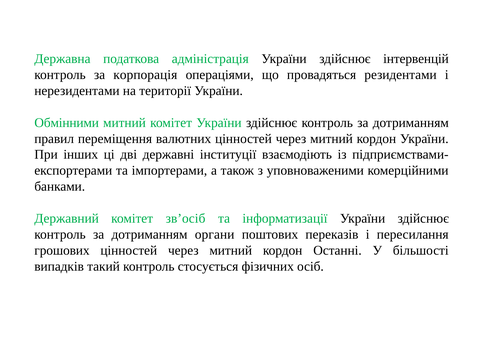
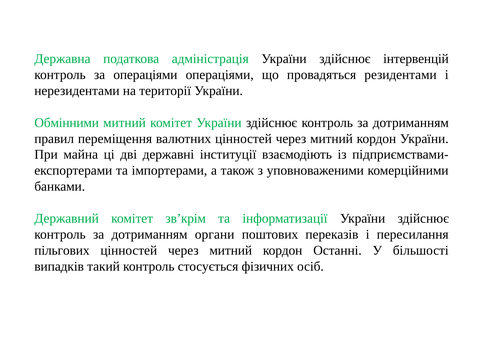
за корпорація: корпорація -> операціями (145, 75)
інших: інших -> майна (81, 154)
зв’осіб: зв’осіб -> зв’крім (186, 218)
грошових: грошових -> пільгових (62, 250)
